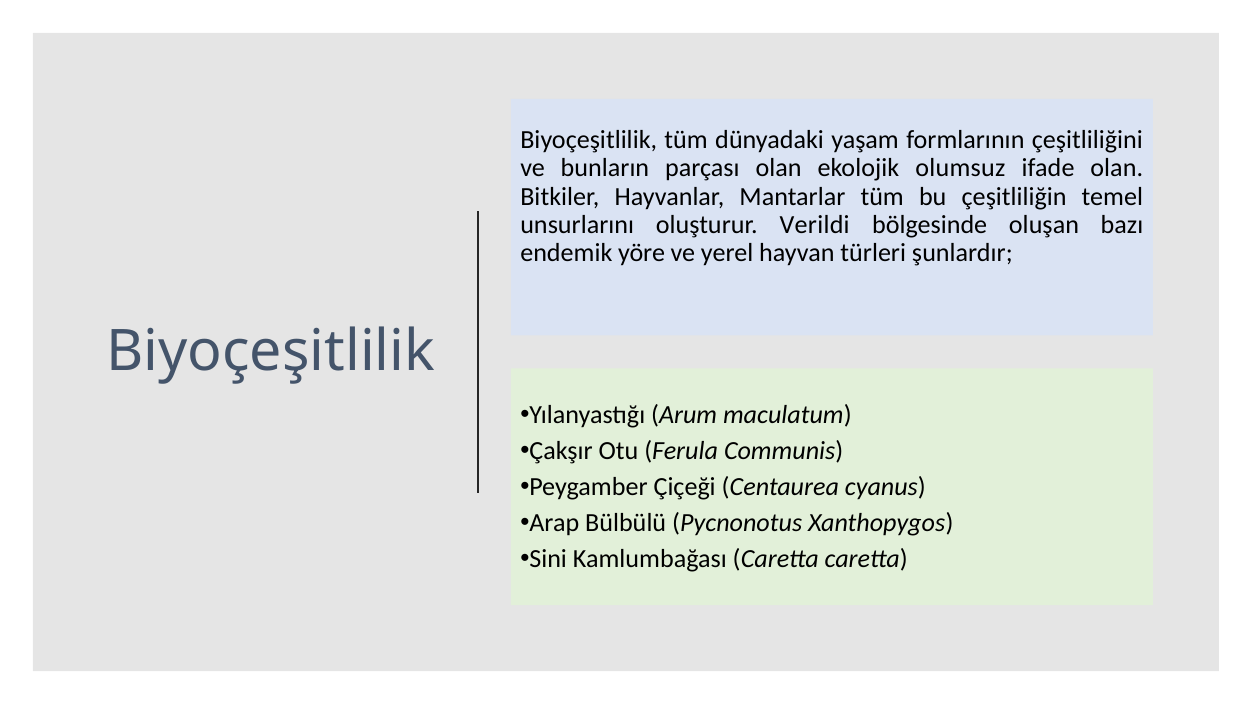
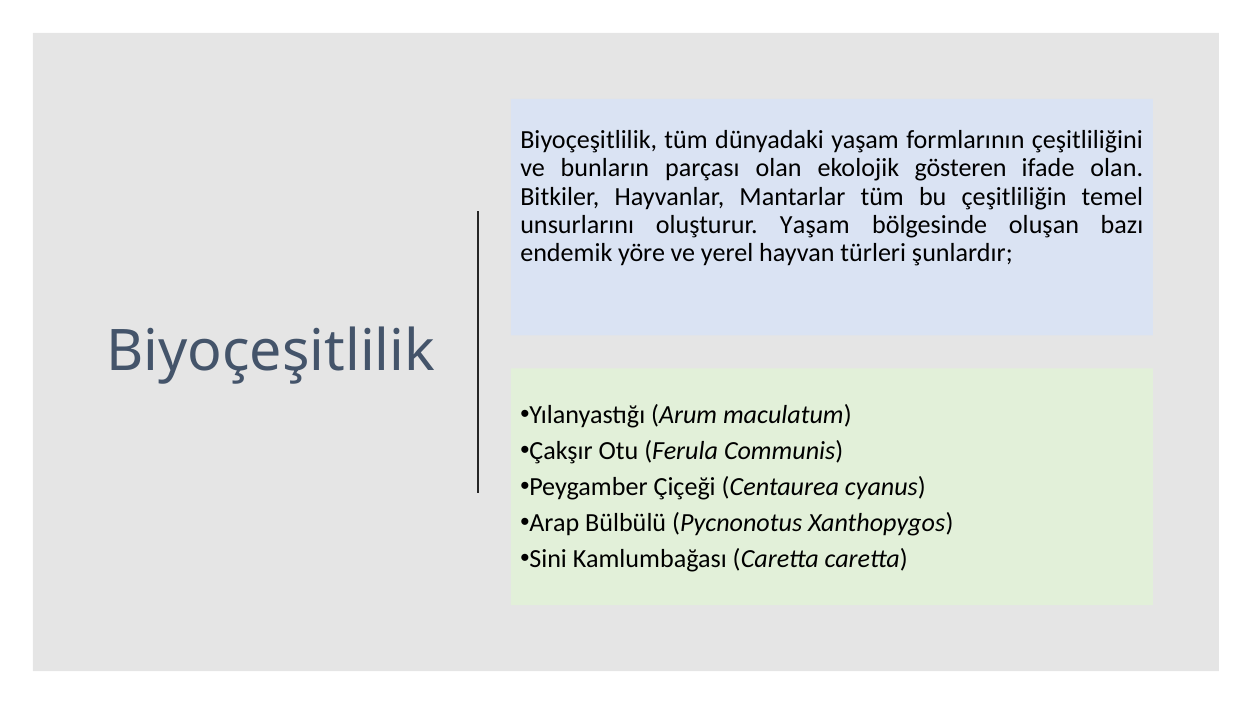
olumsuz: olumsuz -> gösteren (961, 168)
oluşturur Verildi: Verildi -> Yaşam (815, 225)
